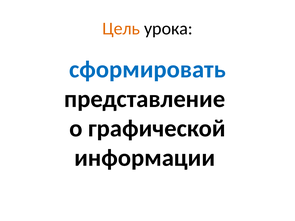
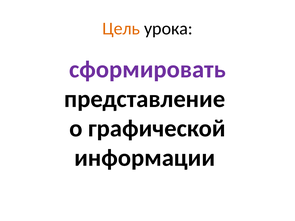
сформировать colour: blue -> purple (147, 70)
